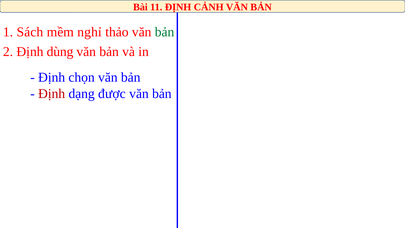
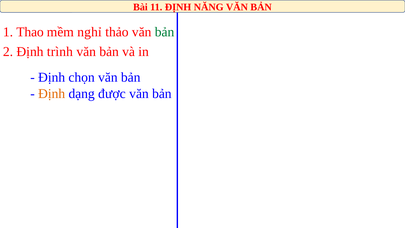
CẢNH: CẢNH -> NĂNG (209, 7)
Sách: Sách -> Thao (30, 32)
dùng: dùng -> trình (60, 52)
Định colour: red -> orange (52, 94)
